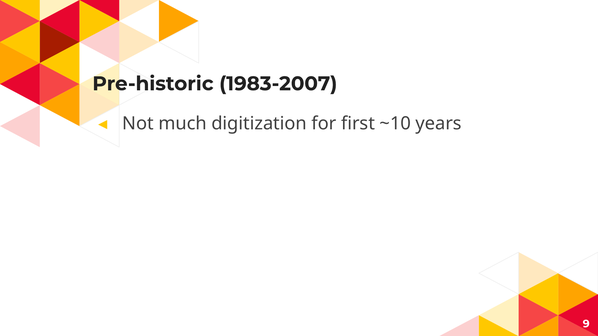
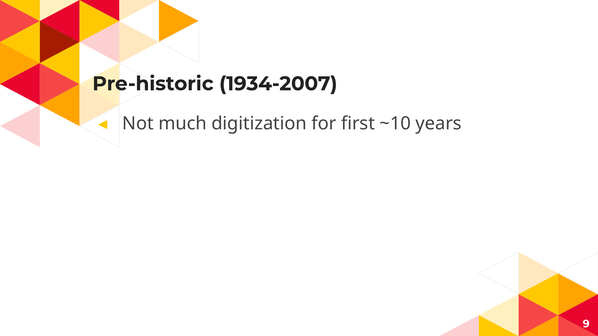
1983-2007: 1983-2007 -> 1934-2007 (278, 84)
